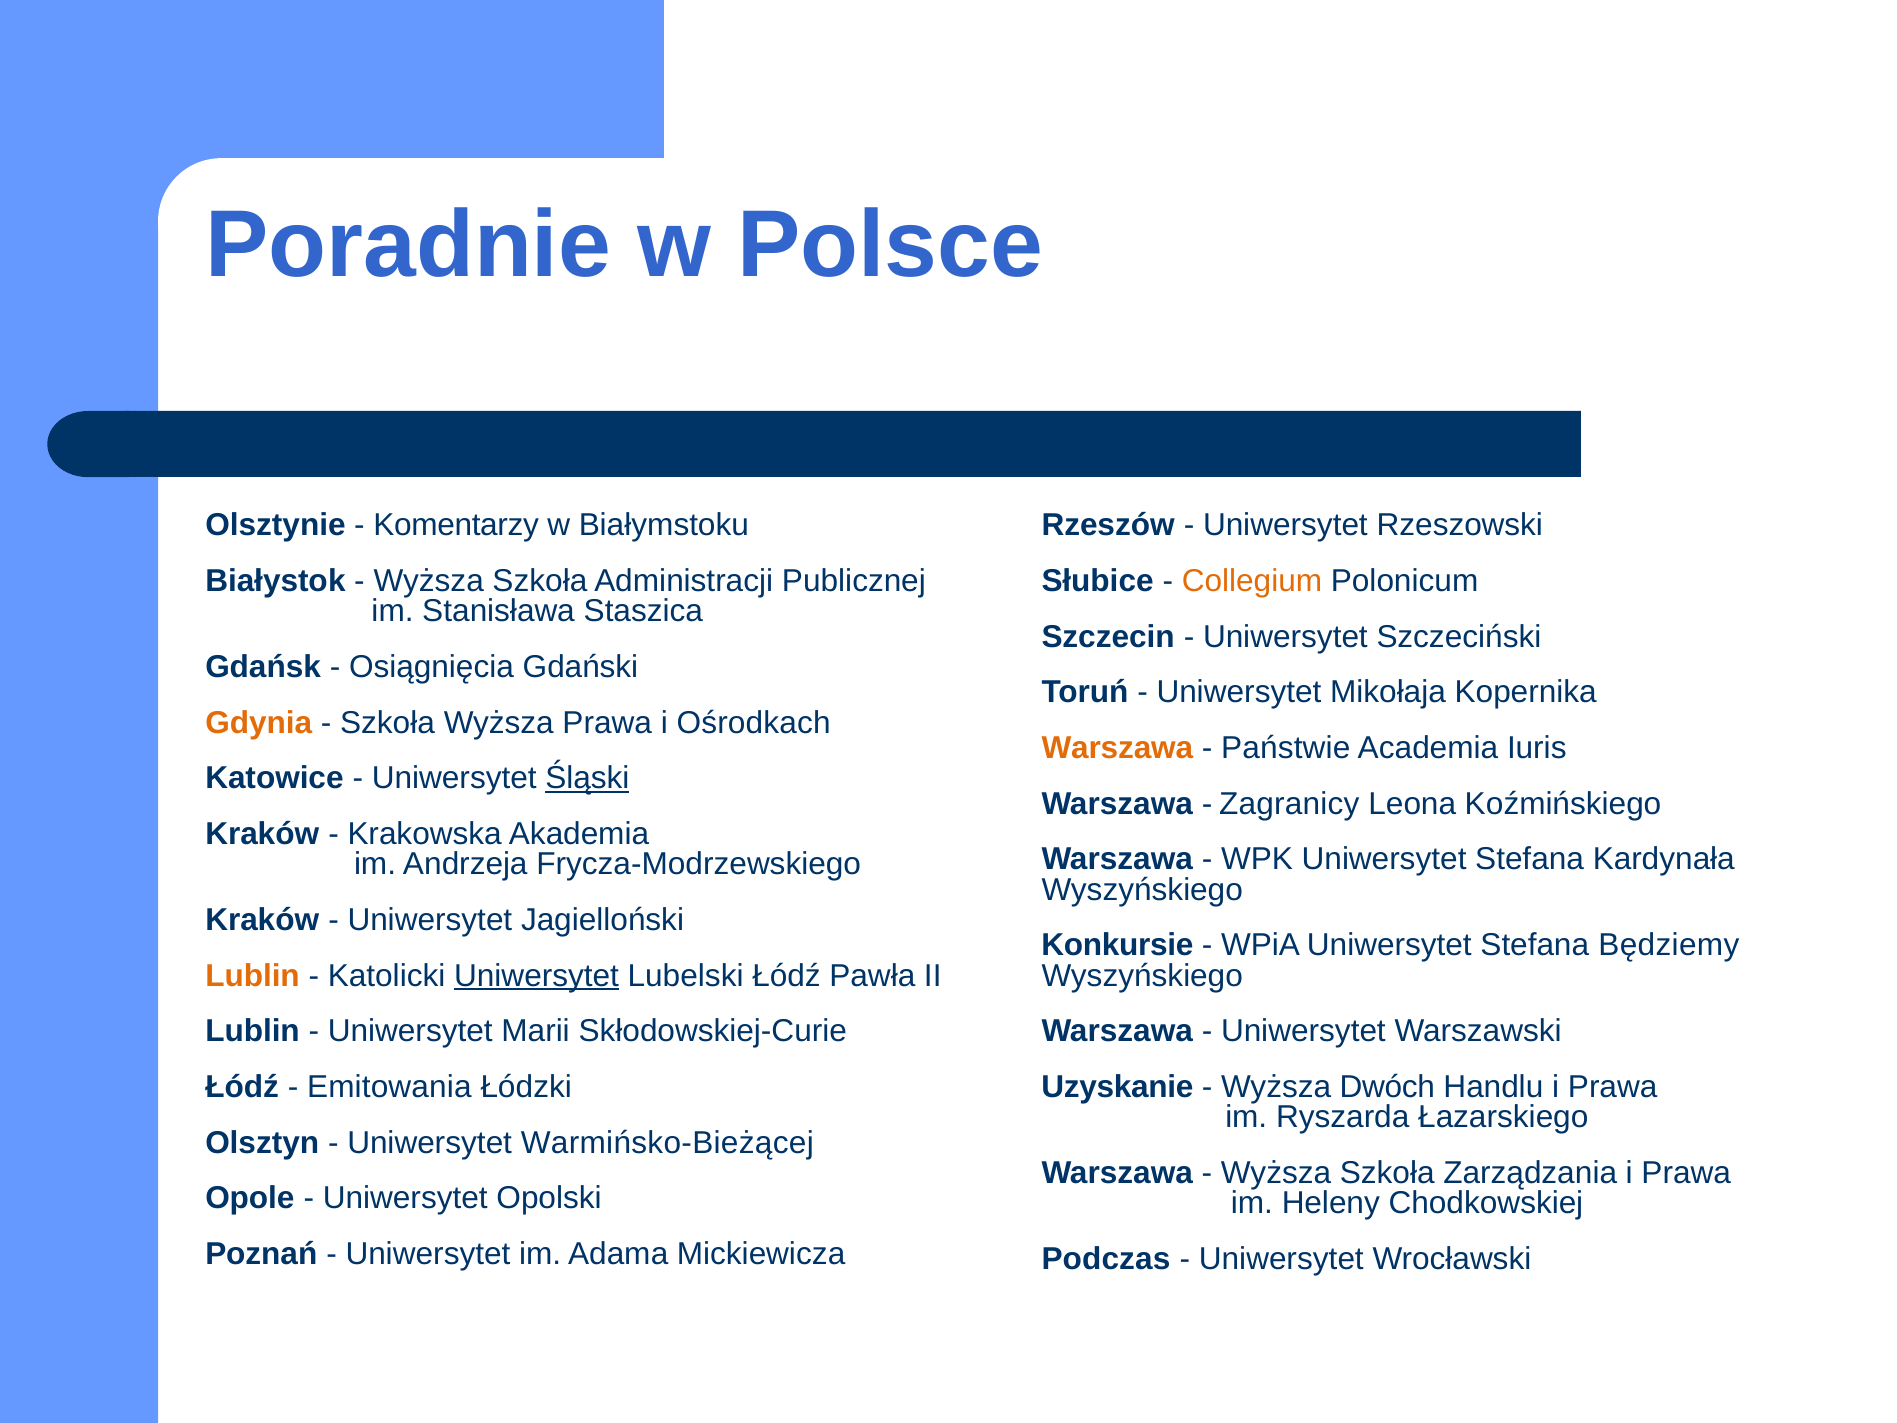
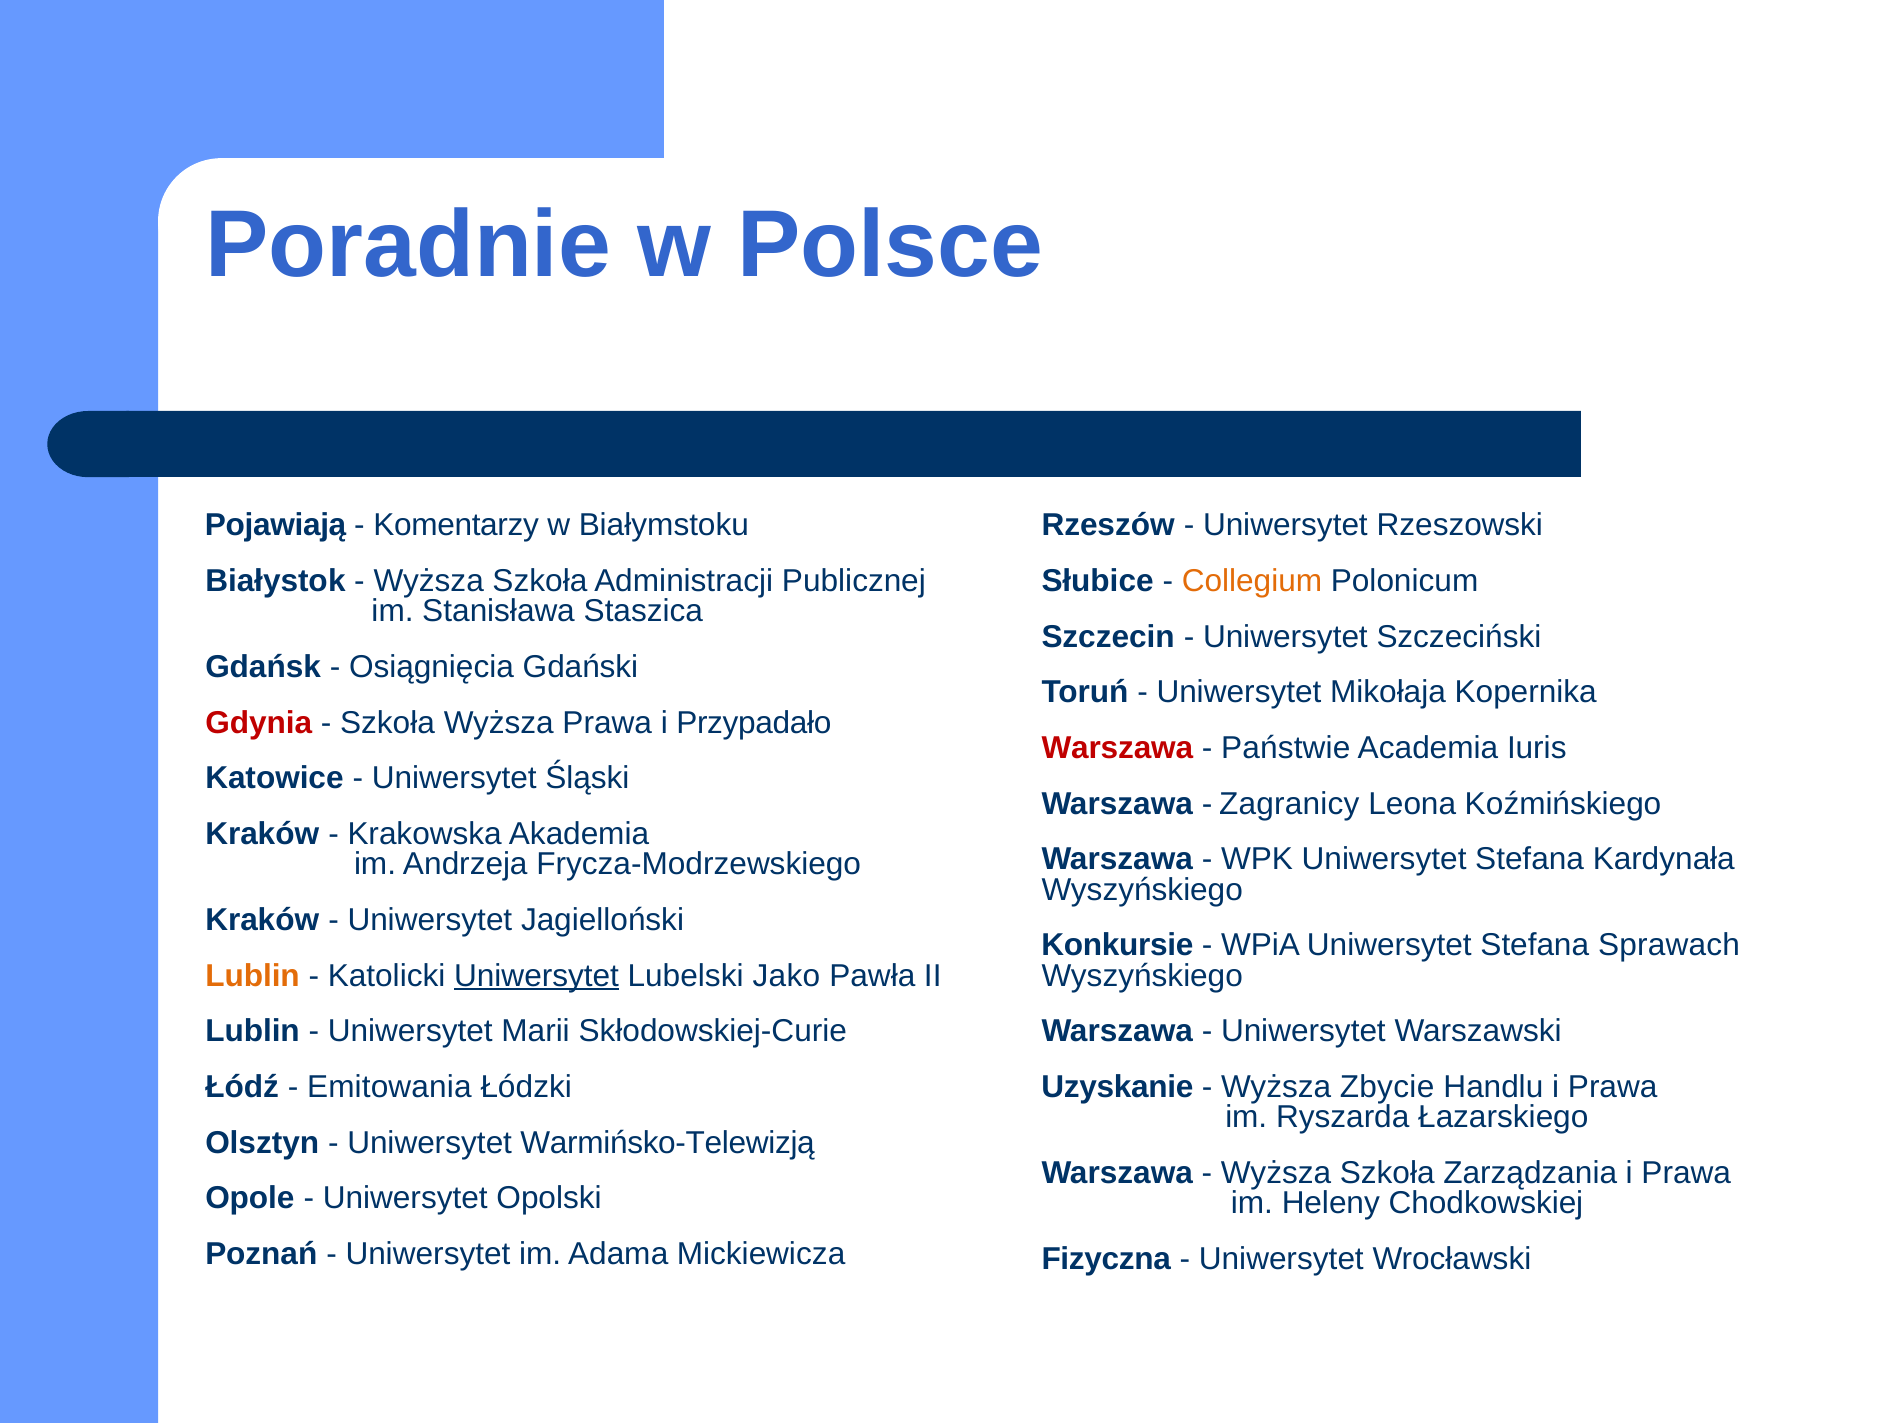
Olsztynie: Olsztynie -> Pojawiają (276, 525)
Gdynia colour: orange -> red (259, 723)
Ośrodkach: Ośrodkach -> Przypadało (754, 723)
Warszawa colour: orange -> red (1117, 748)
Śląski underline: present -> none (587, 778)
Będziemy: Będziemy -> Sprawach (1669, 945)
Lubelski Łódź: Łódź -> Jako (786, 975)
Dwóch: Dwóch -> Zbycie (1387, 1087)
Warmińsko-Bieżącej: Warmińsko-Bieżącej -> Warmińsko-Telewizją (668, 1142)
Podczas: Podczas -> Fizyczna (1106, 1259)
